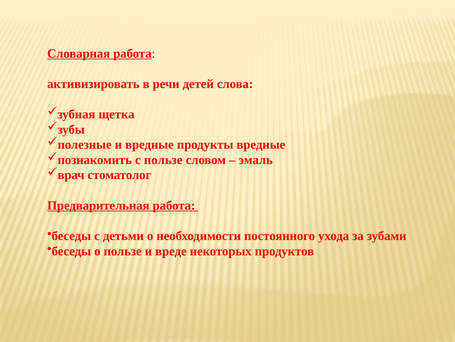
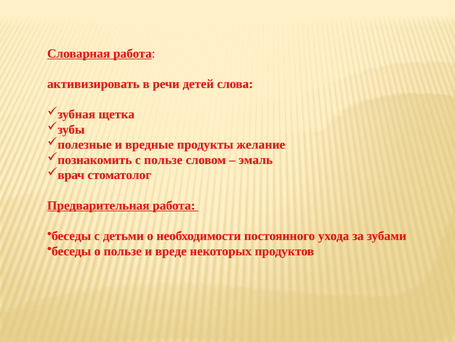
продукты вредные: вредные -> желание (261, 144)
